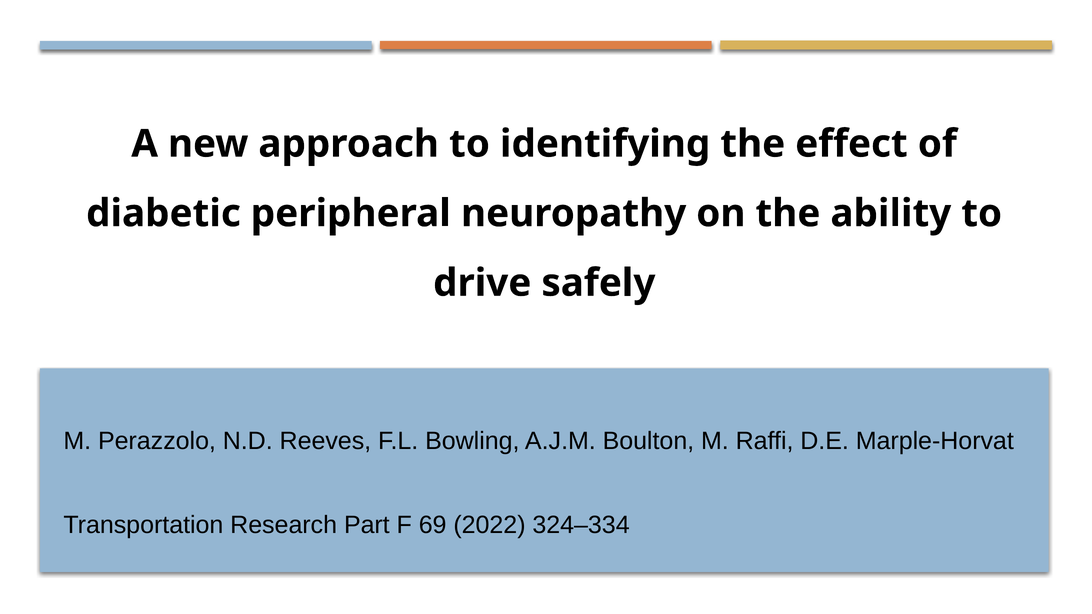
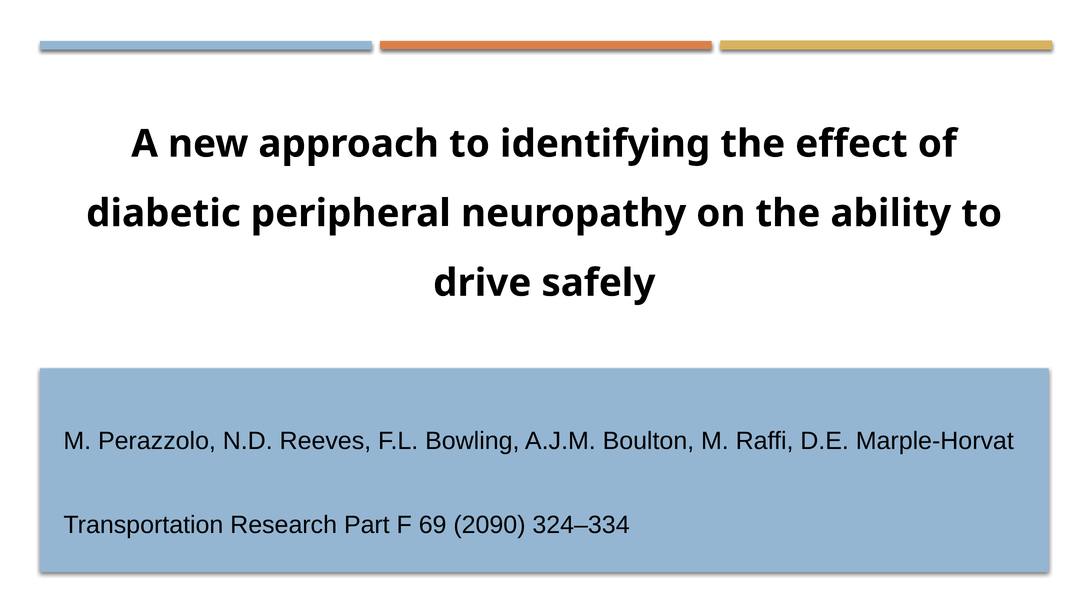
2022: 2022 -> 2090 (490, 525)
